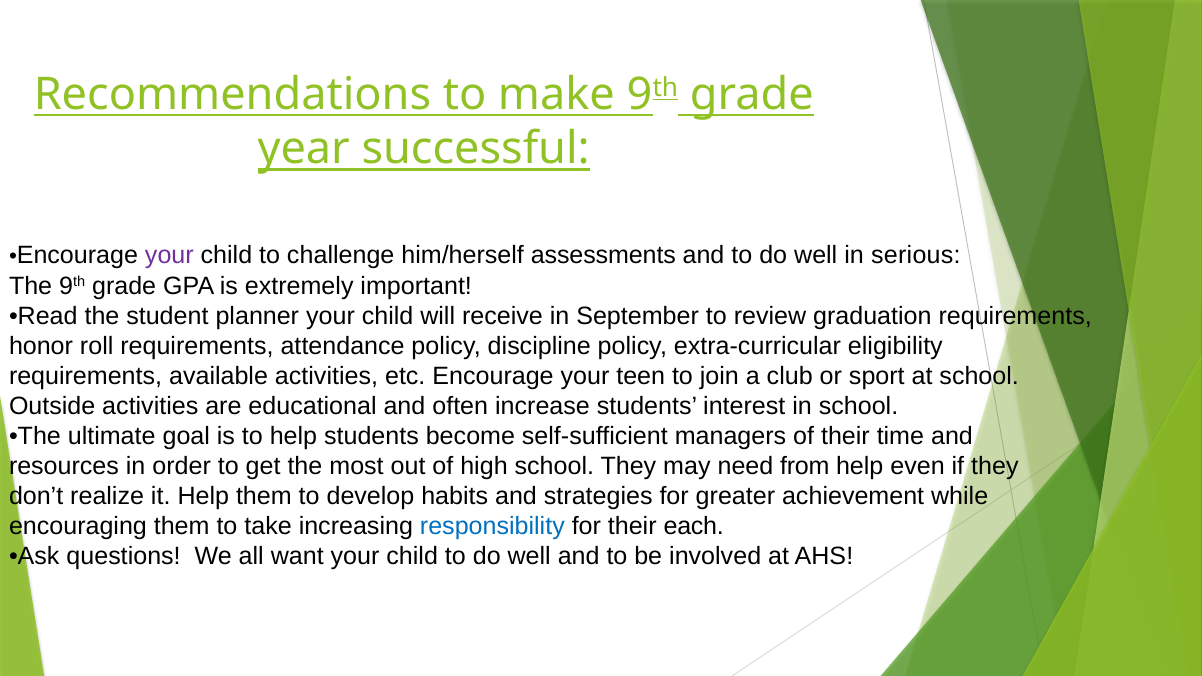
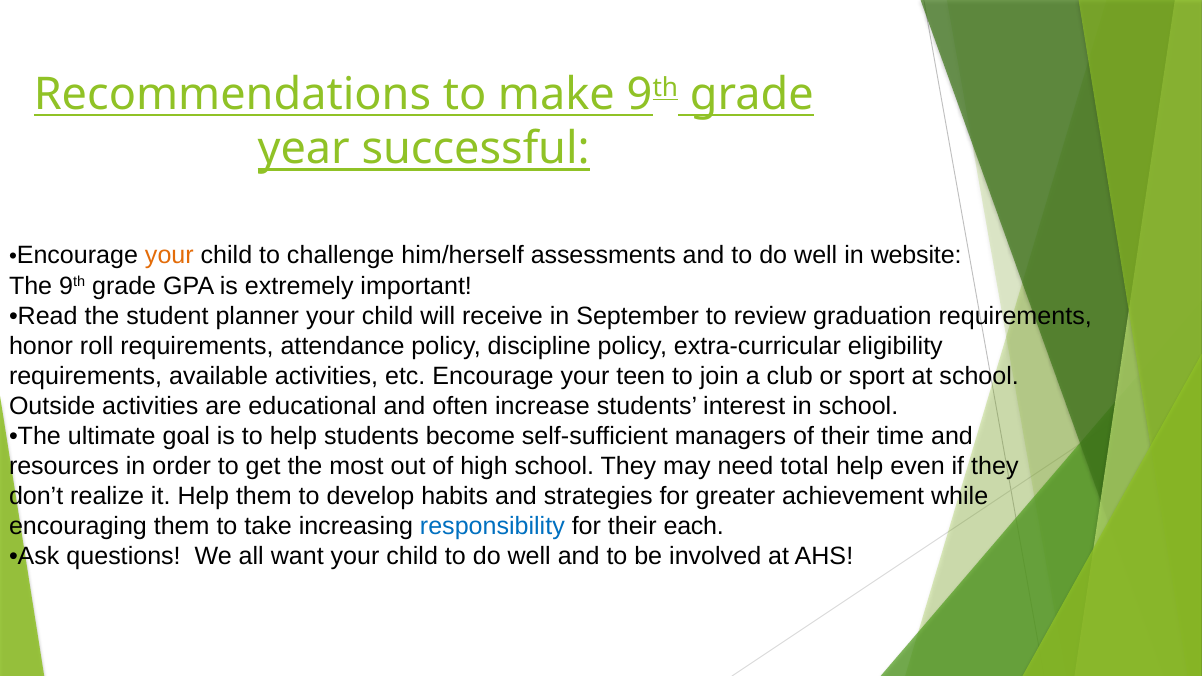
your colour: purple -> orange (169, 256)
serious: serious -> website (916, 256)
from: from -> total (805, 466)
